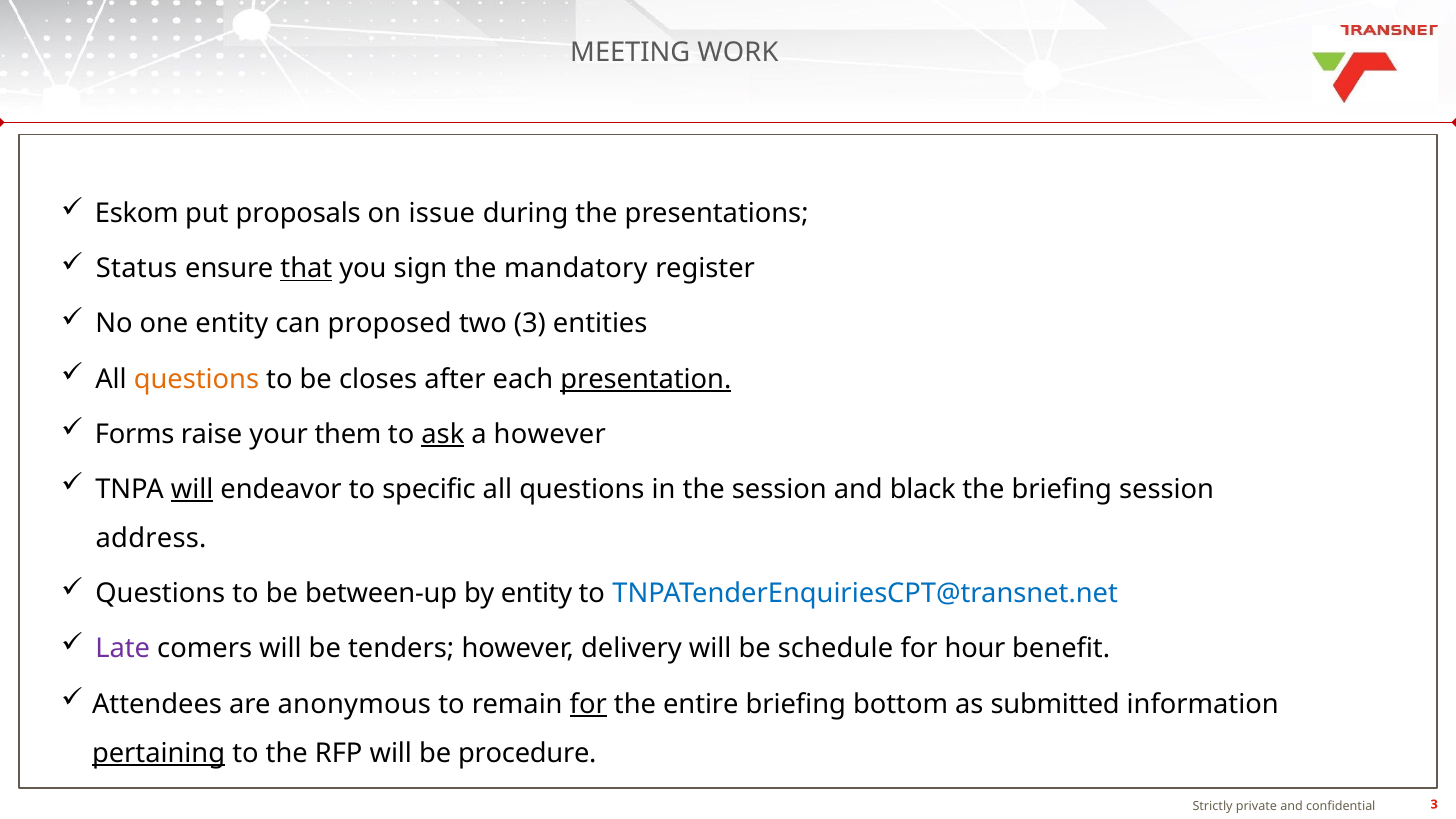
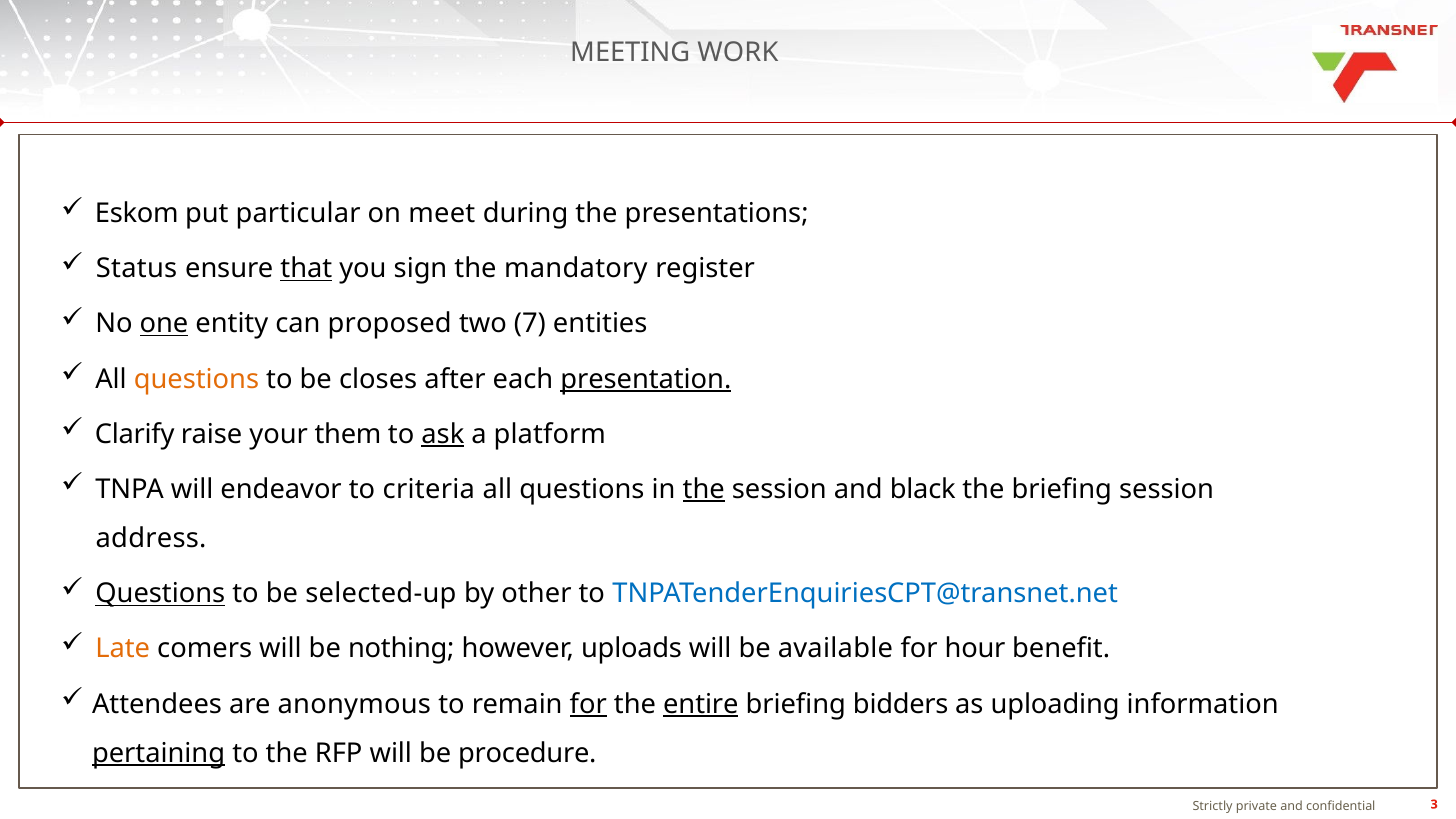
proposals: proposals -> particular (298, 214)
issue: issue -> meet (442, 214)
one underline: none -> present (164, 324)
two 3: 3 -> 7 (530, 324)
Forms: Forms -> Clarify (135, 434)
a however: however -> platform (550, 434)
will underline: present -> none (192, 489)
specific: specific -> criteria (429, 489)
the underline: none -> present (704, 489)
Questions underline: none -> present (160, 594)
between-up: between-up -> selected-up (381, 594)
by entity: entity -> other (536, 594)
Late colour: purple -> orange (123, 649)
tenders: tenders -> nothing (401, 649)
delivery: delivery -> uploads (632, 649)
schedule: schedule -> available (835, 649)
entire underline: none -> present (701, 704)
bottom: bottom -> bidders (901, 704)
submitted: submitted -> uploading (1055, 704)
